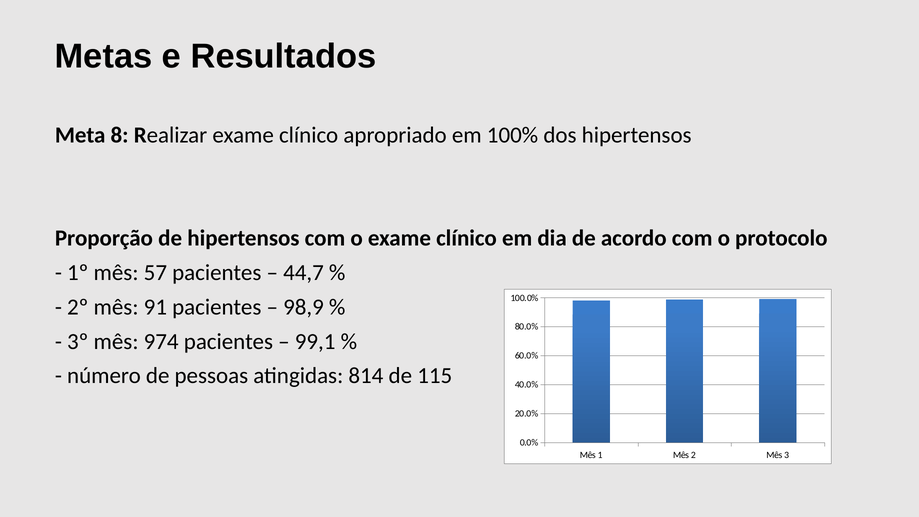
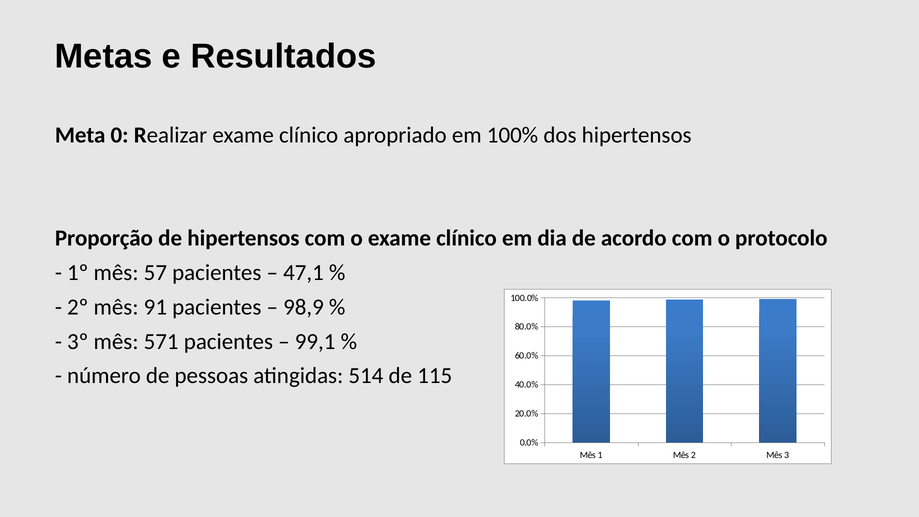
8: 8 -> 0 (120, 135)
44,7: 44,7 -> 47,1 (304, 273)
974: 974 -> 571 (161, 341)
814: 814 -> 514 (366, 376)
